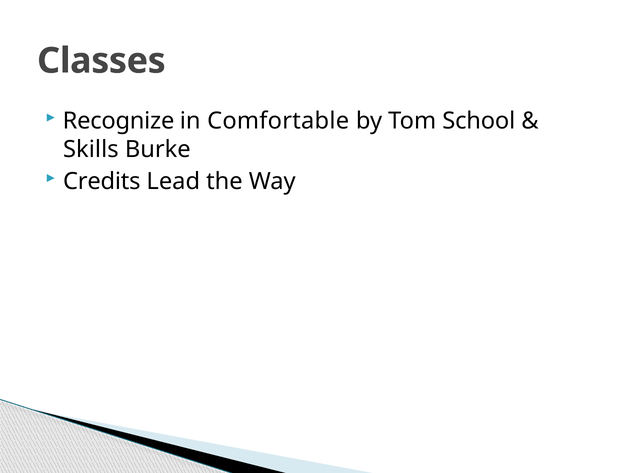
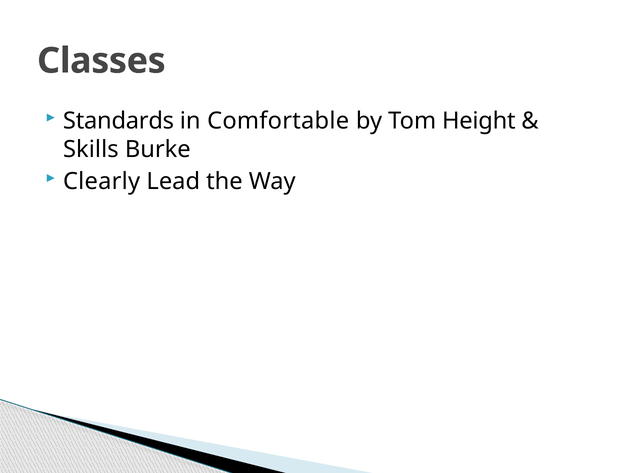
Recognize: Recognize -> Standards (119, 121)
School: School -> Height (479, 121)
Credits: Credits -> Clearly (102, 182)
